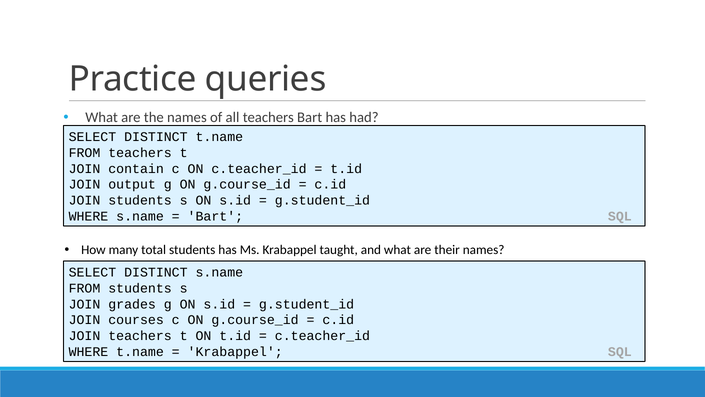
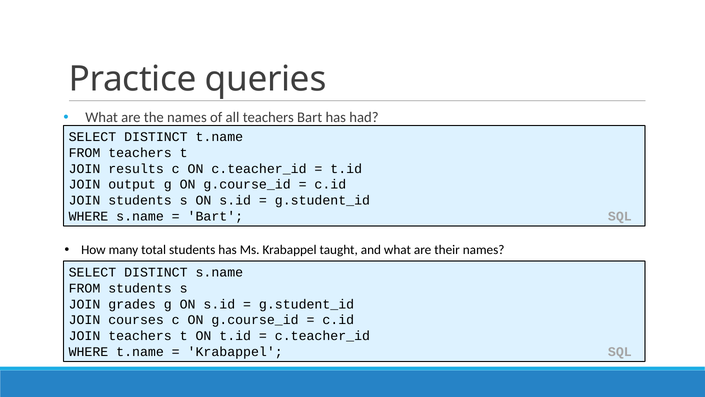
contain: contain -> results (136, 168)
